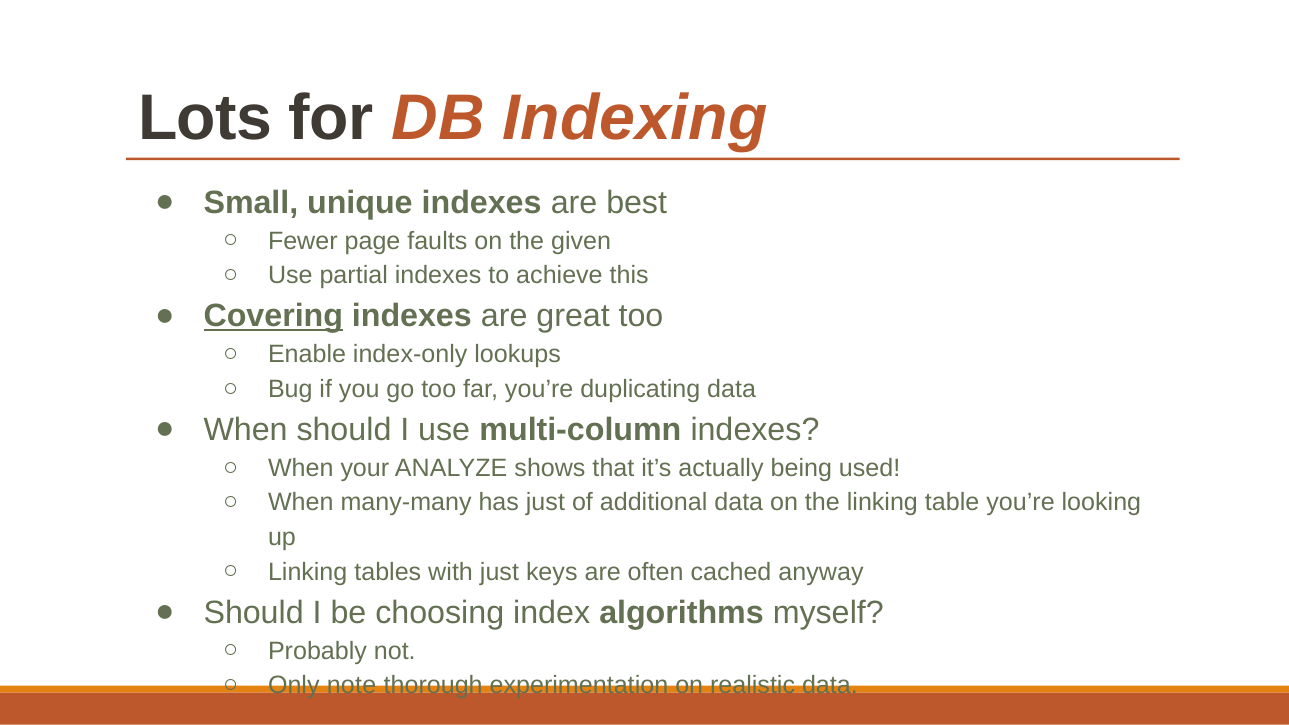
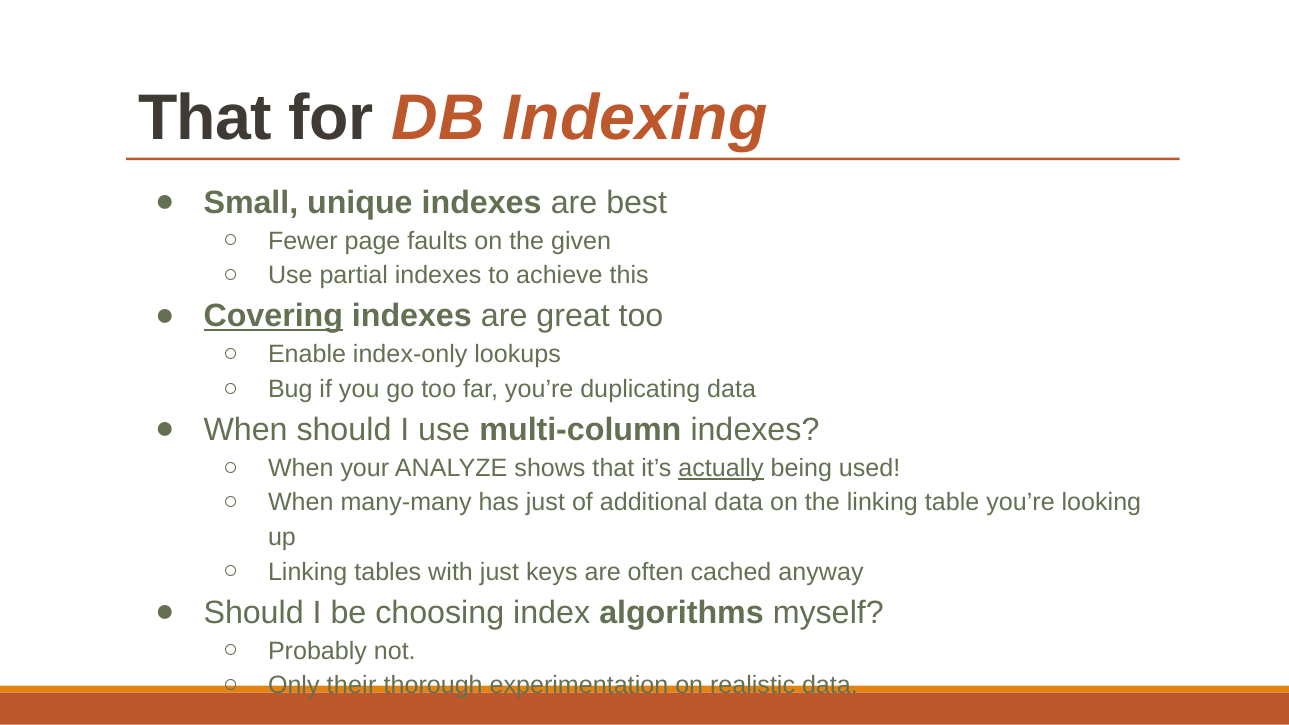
Lots: Lots -> That (205, 119)
actually underline: none -> present (721, 468)
note: note -> their (352, 685)
